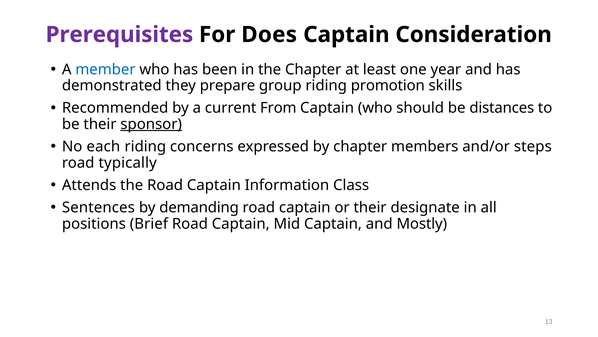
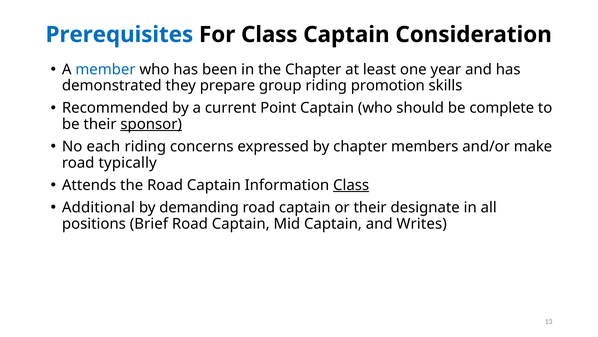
Prerequisites colour: purple -> blue (119, 35)
For Does: Does -> Class (269, 35)
From: From -> Point (278, 108)
distances: distances -> complete (502, 108)
steps: steps -> make (533, 146)
Class underline: none -> present (351, 185)
Sentences: Sentences -> Additional (98, 207)
Mostly: Mostly -> Writes (422, 223)
